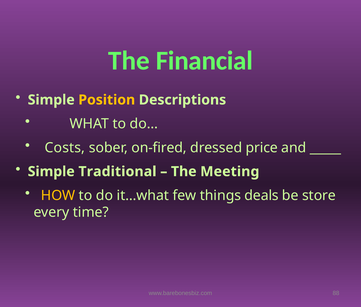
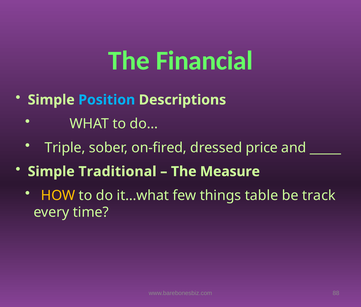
Position colour: yellow -> light blue (107, 100)
Costs: Costs -> Triple (65, 148)
Meeting: Meeting -> Measure (230, 171)
deals: deals -> table (261, 195)
store: store -> track (319, 195)
